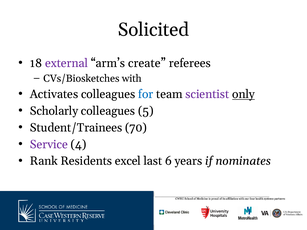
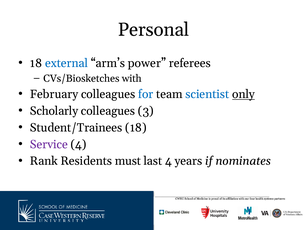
Solicited: Solicited -> Personal (154, 30)
external colour: purple -> blue (67, 63)
create: create -> power (147, 63)
Activates: Activates -> February (54, 94)
scientist colour: purple -> blue (207, 94)
5: 5 -> 3 (146, 111)
Student/Trainees 70: 70 -> 18 (136, 128)
excel: excel -> must (128, 161)
last 6: 6 -> 4 (168, 161)
